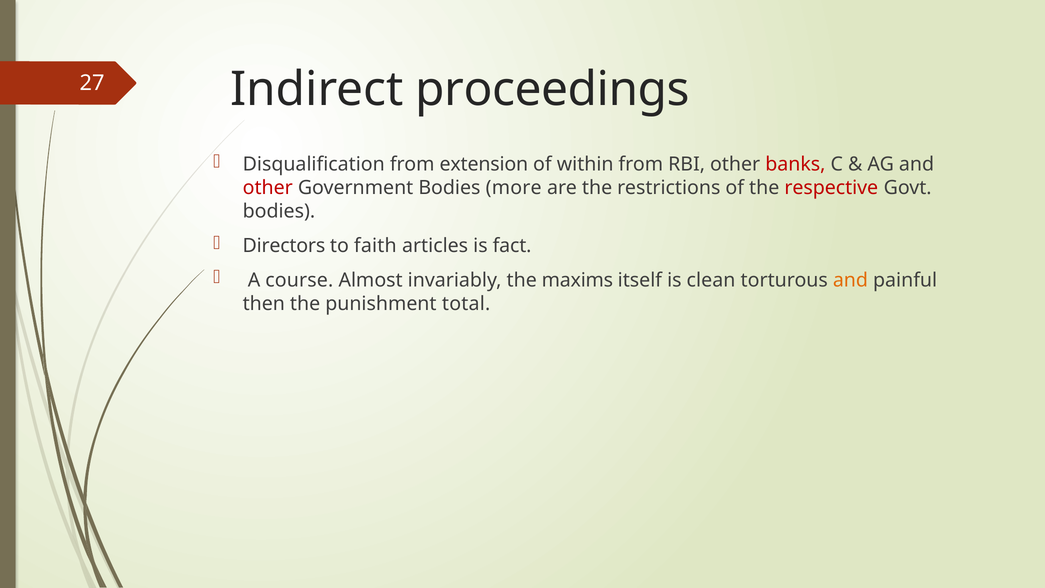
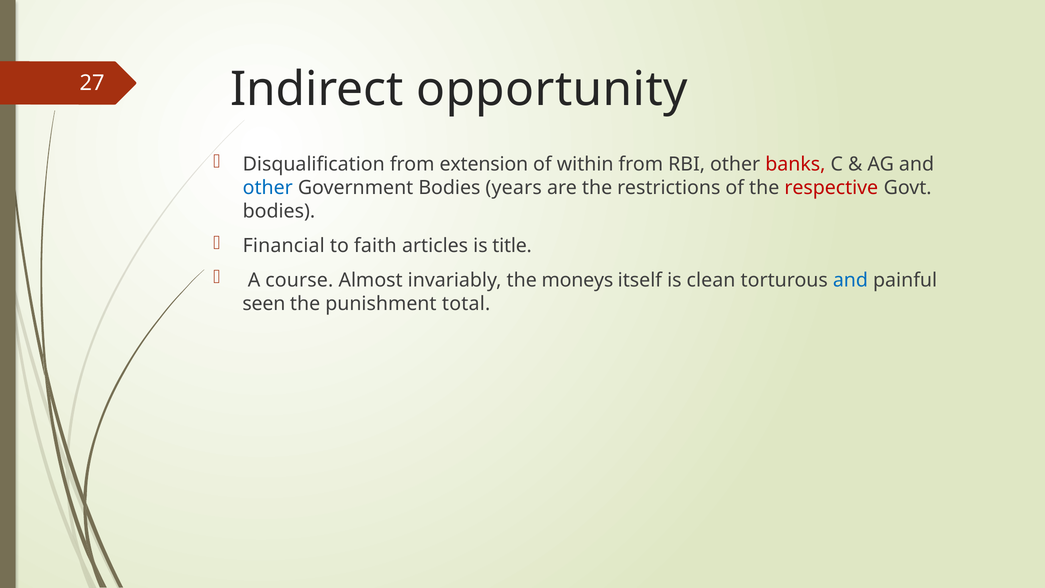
proceedings: proceedings -> opportunity (552, 90)
other colour: red -> blue (268, 188)
more: more -> years (514, 188)
Directors: Directors -> Financial (284, 246)
fact: fact -> title (512, 246)
maxims: maxims -> moneys (577, 280)
and colour: orange -> blue (850, 280)
then: then -> seen (264, 304)
